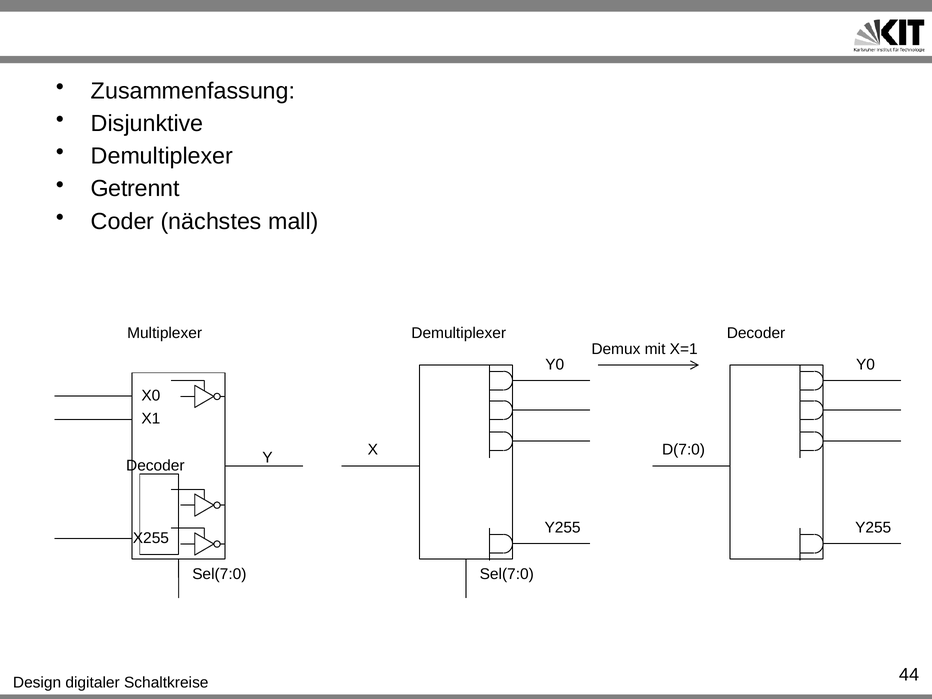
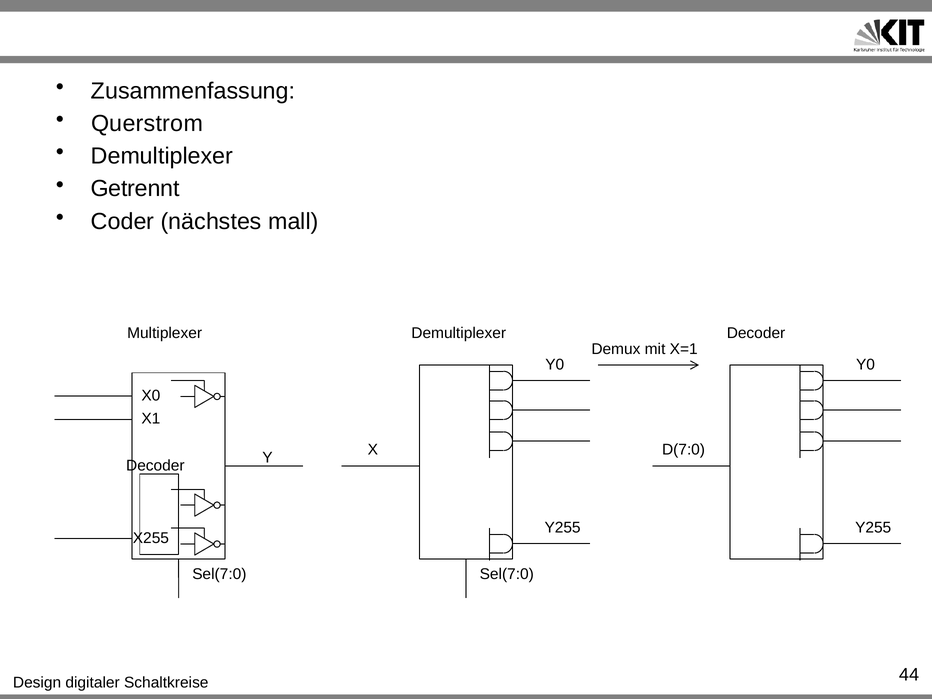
Disjunktive: Disjunktive -> Querstrom (147, 123)
